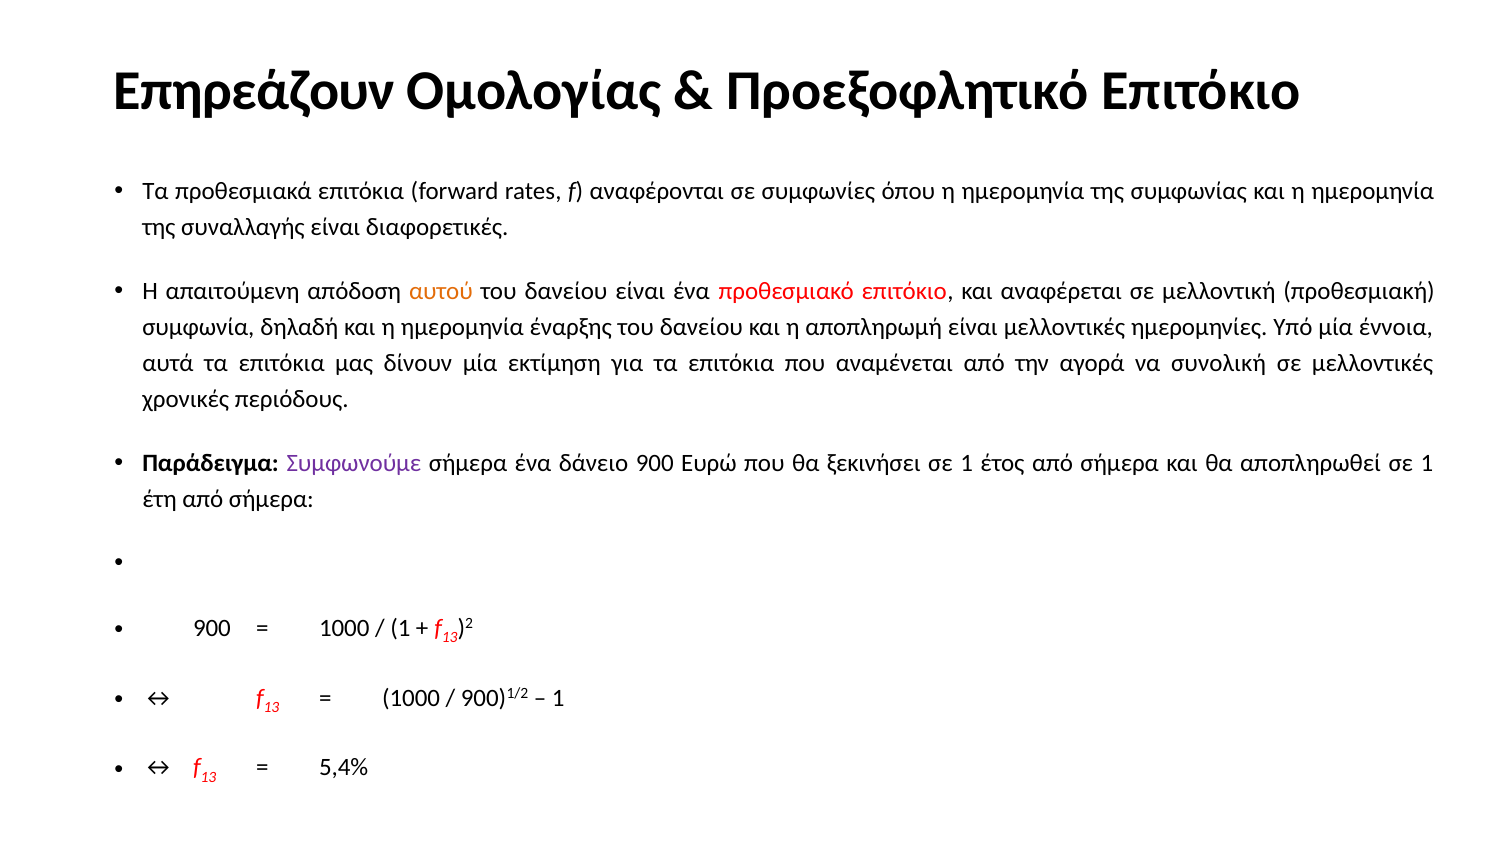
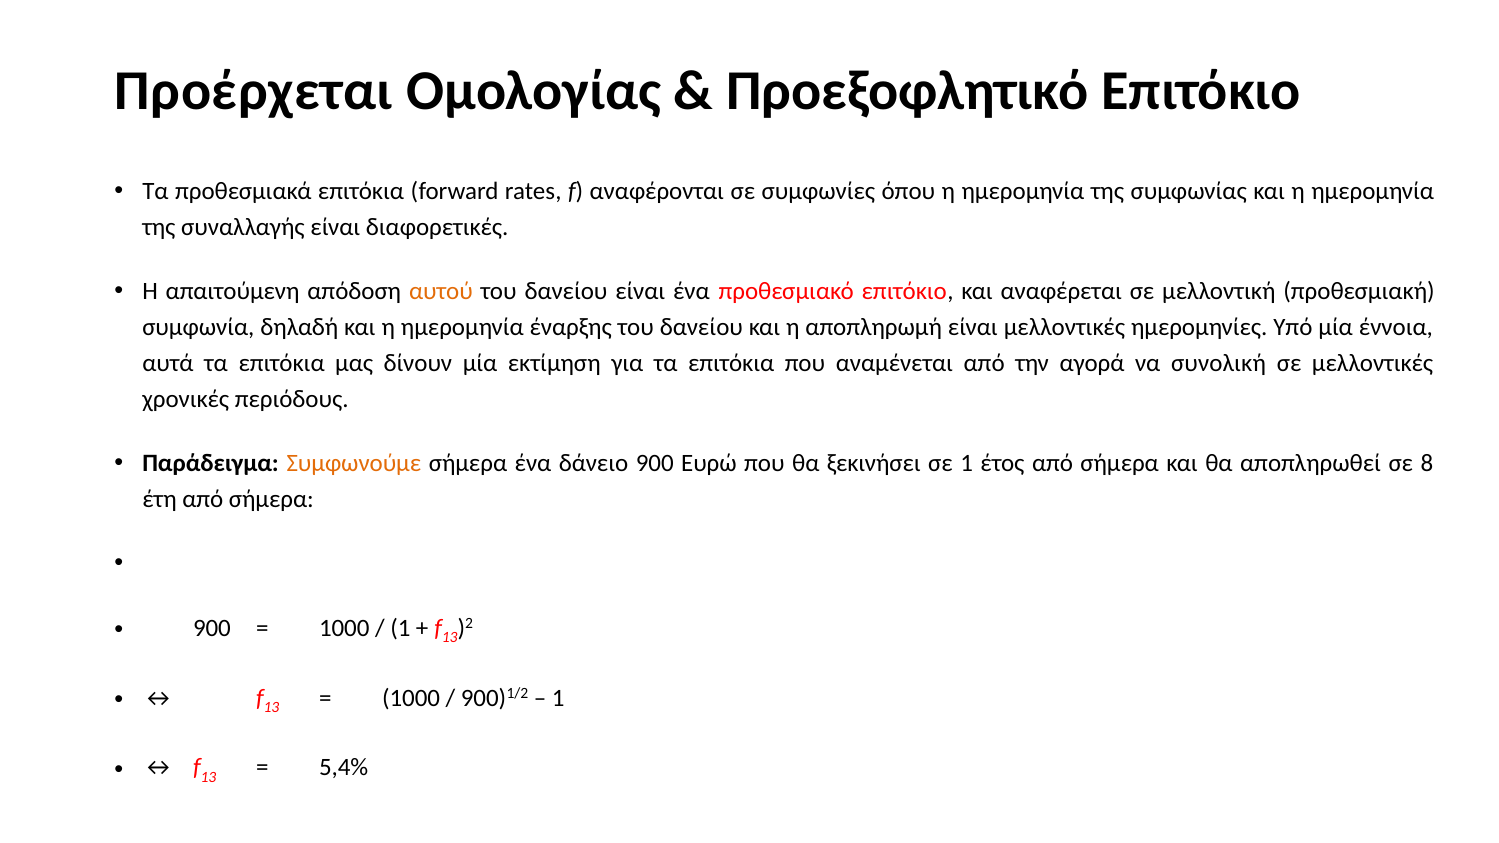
Επηρεάζουν: Επηρεάζουν -> Προέρχεται (254, 91)
Συμφωνούμε colour: purple -> orange (354, 463)
αποπληρωθεί σε 1: 1 -> 8 (1427, 463)
